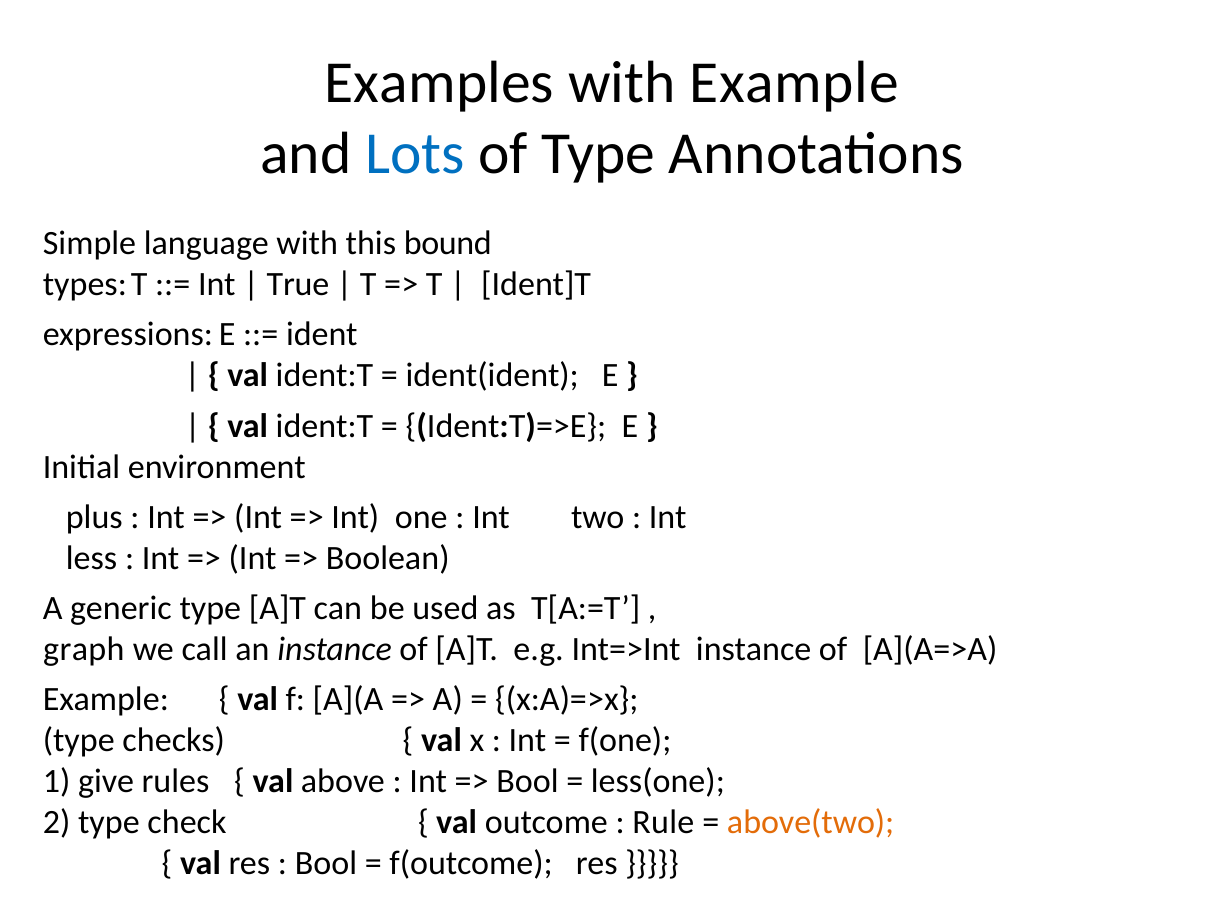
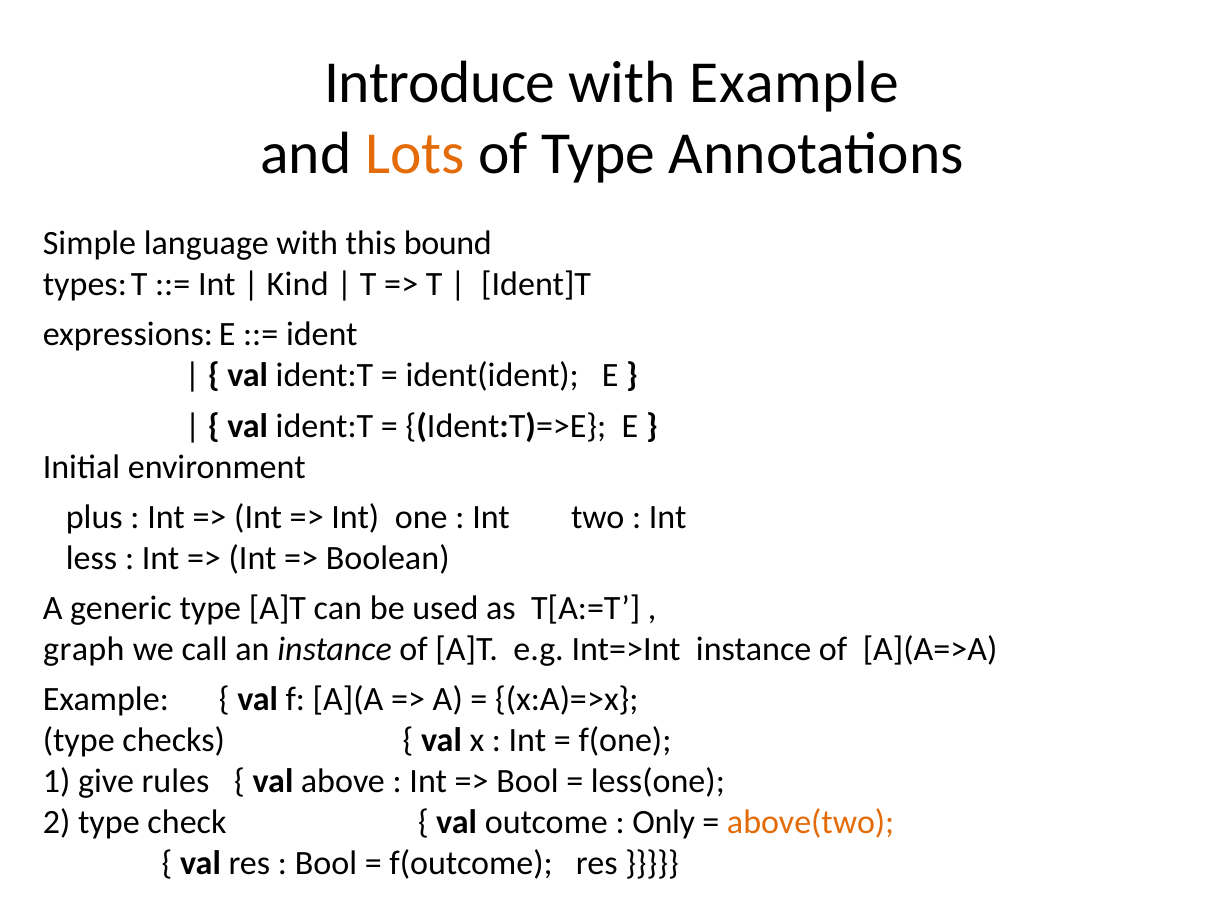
Examples: Examples -> Introduce (440, 83)
Lots colour: blue -> orange (415, 154)
True: True -> Kind (298, 284)
Rule: Rule -> Only (664, 822)
